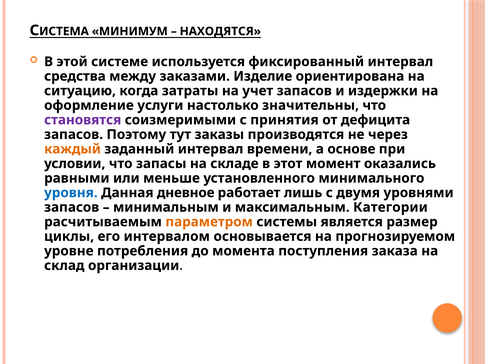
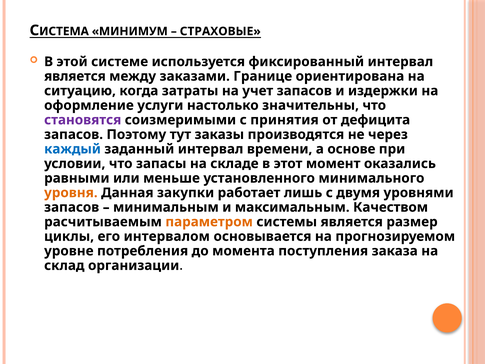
НАХОДЯТСЯ: НАХОДЯТСЯ -> СТРАХОВЫЕ (220, 31)
средства: средства -> является (75, 76)
Изделие: Изделие -> Границе (263, 76)
каждый colour: orange -> blue (73, 149)
уровня colour: blue -> orange (71, 193)
дневное: дневное -> закупки (186, 193)
Категории: Категории -> Качеством (391, 207)
